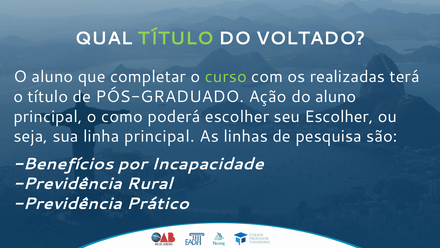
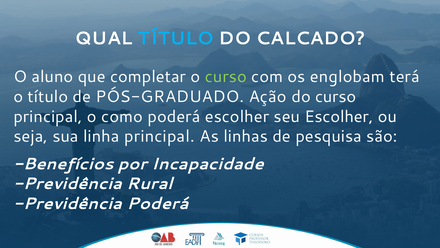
TÍTULO colour: light green -> light blue (176, 38)
VOLTADO: VOLTADO -> CALCADO (311, 38)
realizadas: realizadas -> englobam (347, 77)
do aluno: aluno -> curso (336, 97)
Previdência Prático: Prático -> Poderá (158, 203)
